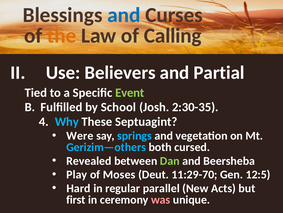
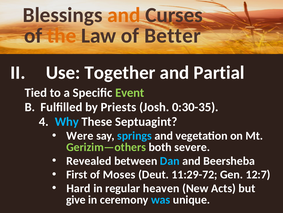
and colour: blue -> orange (124, 15)
Calling: Calling -> Better (173, 35)
Believers: Believers -> Together (120, 72)
School: School -> Priests (118, 107)
2:30-35: 2:30-35 -> 0:30-35 (195, 107)
Gerizim—others colour: light blue -> light green (106, 147)
cursed: cursed -> severe (192, 147)
Dan colour: light green -> light blue (170, 160)
Play: Play -> First (77, 174)
11:29-70: 11:29-70 -> 11:29-72 (194, 174)
12:5: 12:5 -> 12:7 (258, 174)
parallel: parallel -> heaven (161, 188)
first: first -> give (76, 199)
was colour: pink -> light blue (161, 199)
